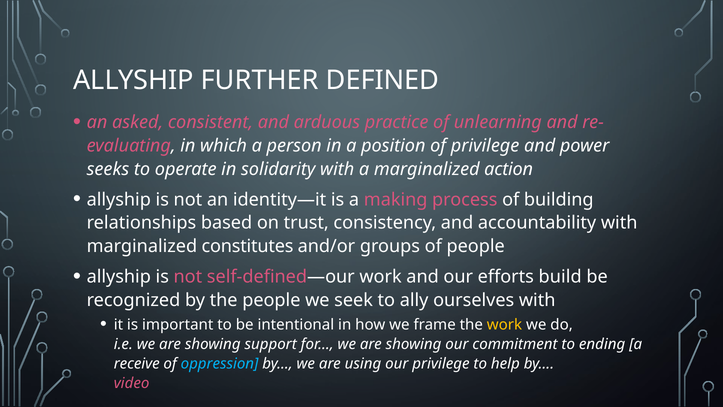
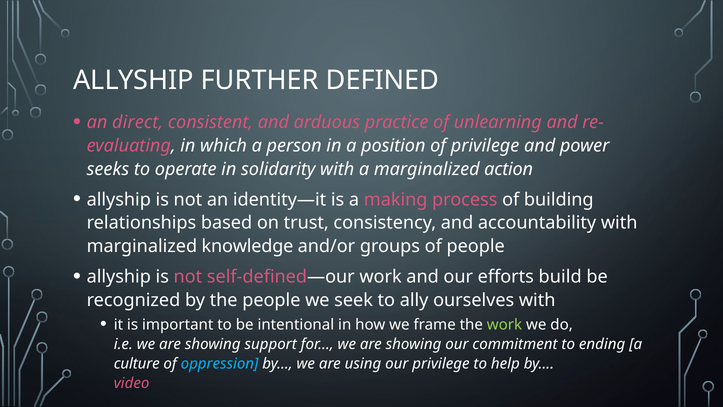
asked: asked -> direct (138, 122)
constitutes: constitutes -> knowledge (248, 246)
work colour: yellow -> light green (505, 324)
receive: receive -> culture (137, 363)
